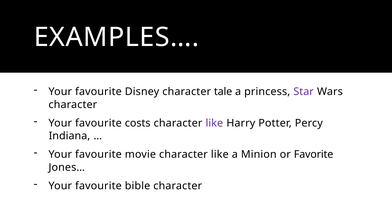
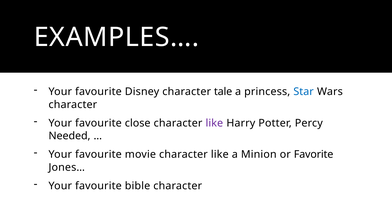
Star colour: purple -> blue (304, 92)
costs: costs -> close (138, 123)
Indiana: Indiana -> Needed (69, 136)
